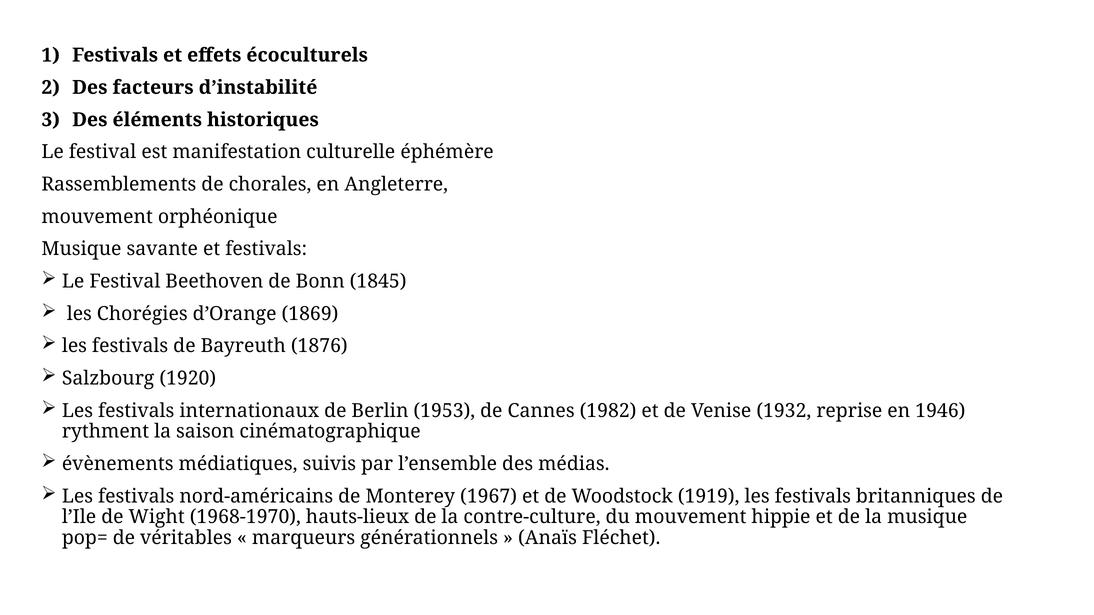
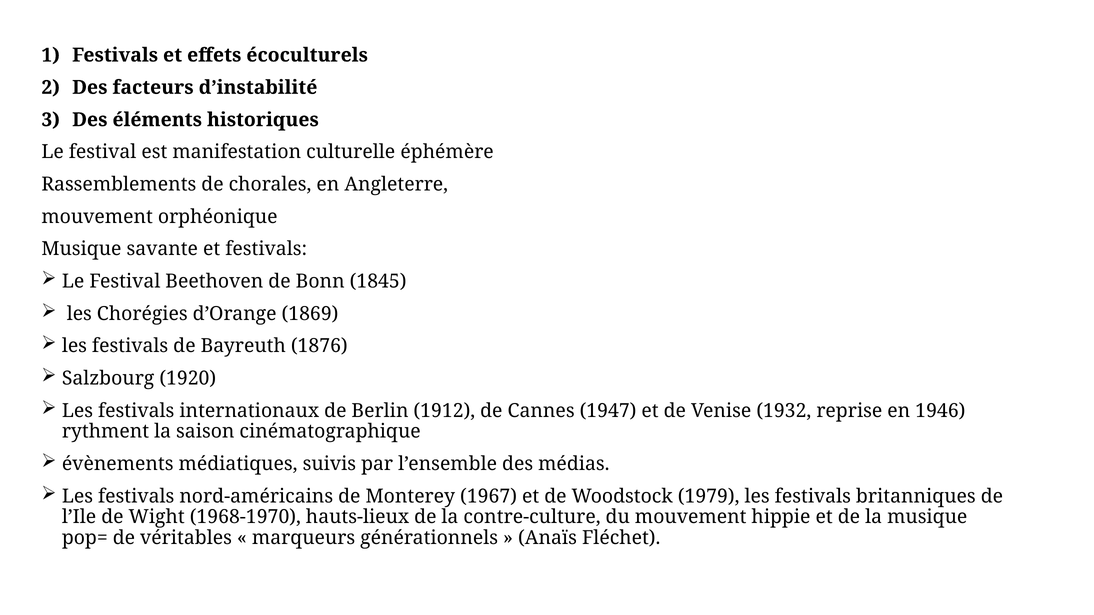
1953: 1953 -> 1912 (444, 411)
1982: 1982 -> 1947 (608, 411)
1919: 1919 -> 1979 (709, 496)
